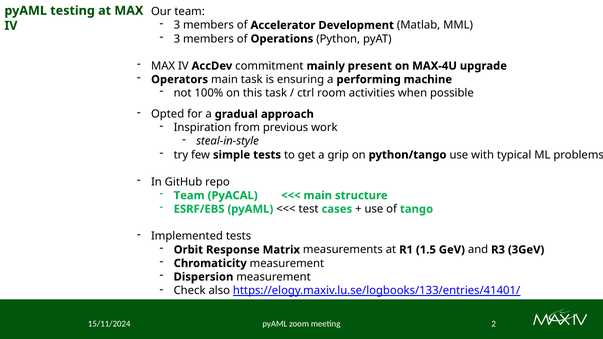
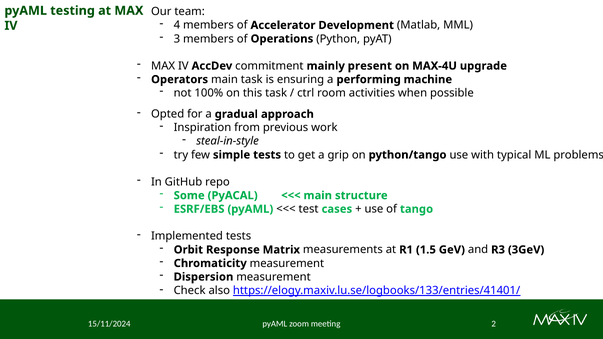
3: 3 -> 4 (177, 25)
Team: Team -> Some (189, 196)
